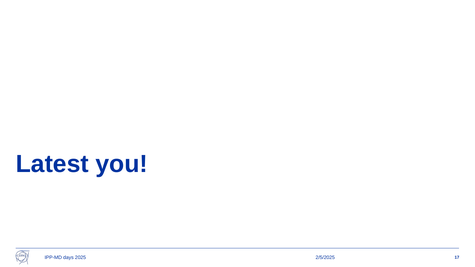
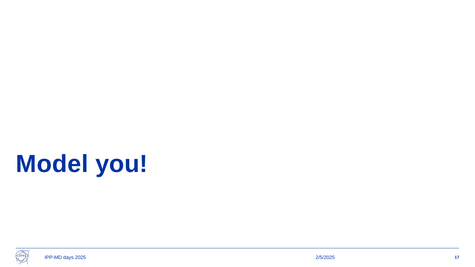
Latest: Latest -> Model (52, 164)
